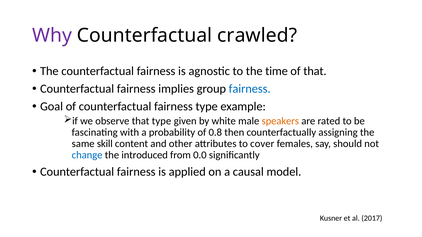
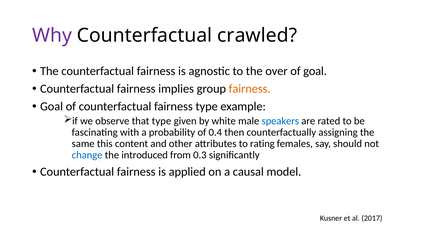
time: time -> over (277, 71)
of that: that -> goal (315, 71)
fairness colour: blue -> orange (250, 89)
speakers colour: orange -> blue (280, 121)
0.8: 0.8 -> 0.4 (215, 133)
skill: skill -> this (105, 144)
cover: cover -> rating (262, 144)
0.0: 0.0 -> 0.3 (200, 155)
